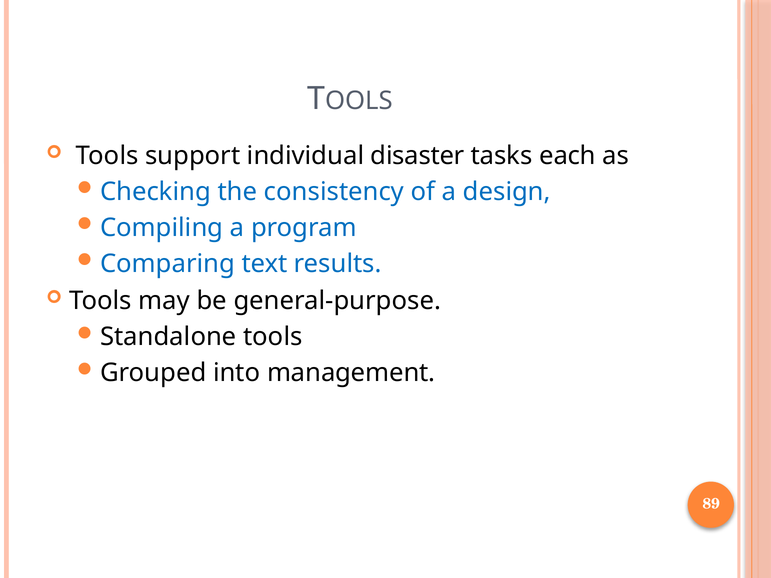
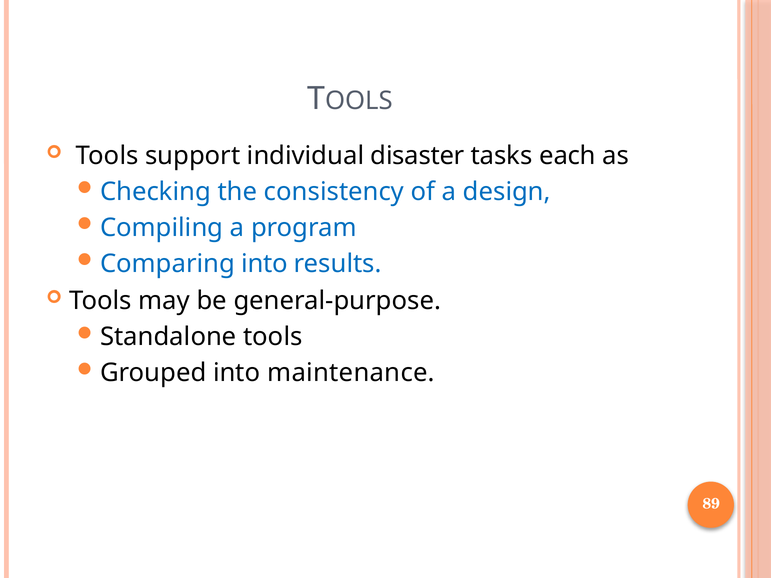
Comparing text: text -> into (265, 264)
management: management -> maintenance (351, 373)
